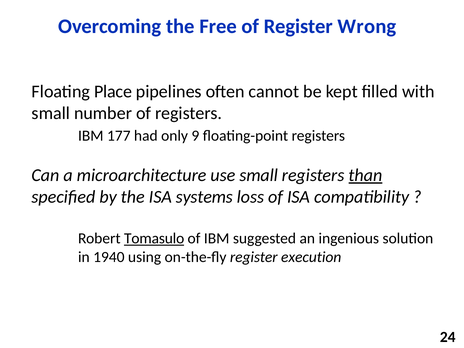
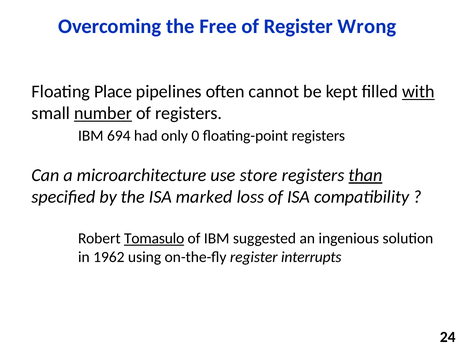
with underline: none -> present (418, 92)
number underline: none -> present (103, 113)
177: 177 -> 694 (119, 136)
9: 9 -> 0 (195, 136)
use small: small -> store (259, 175)
systems: systems -> marked (204, 197)
1940: 1940 -> 1962 (109, 257)
execution: execution -> interrupts (311, 257)
